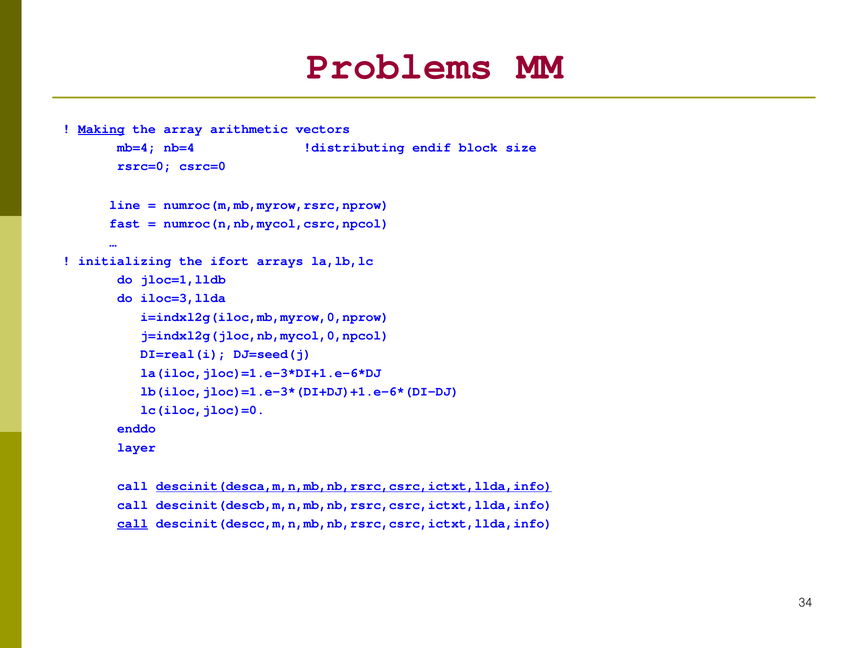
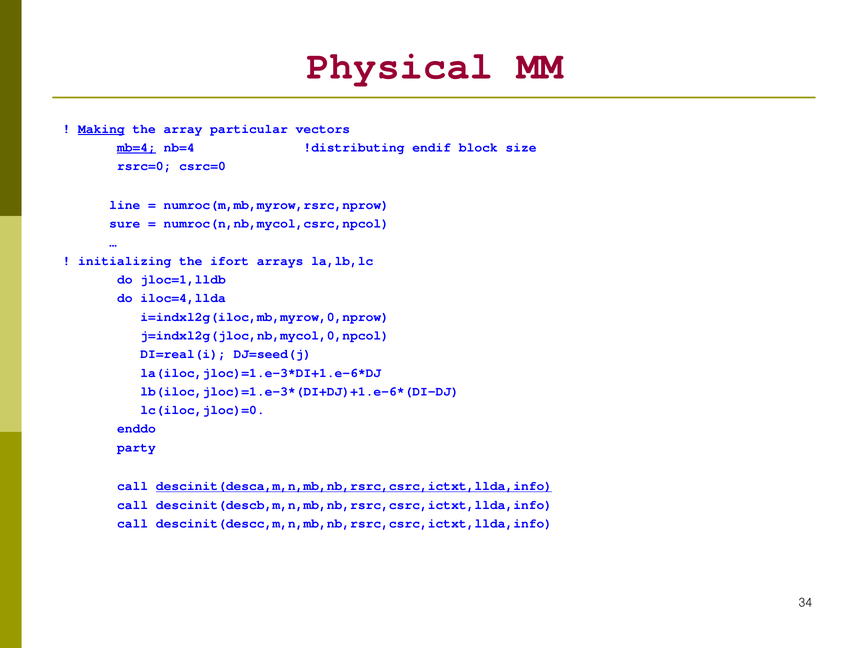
Problems: Problems -> Physical (400, 66)
arithmetic: arithmetic -> particular (249, 129)
mb=4 underline: none -> present (136, 147)
fast: fast -> sure (125, 224)
iloc=3,llda: iloc=3,llda -> iloc=4,llda (183, 298)
layer: layer -> party (136, 447)
call underline: present -> none (133, 523)
